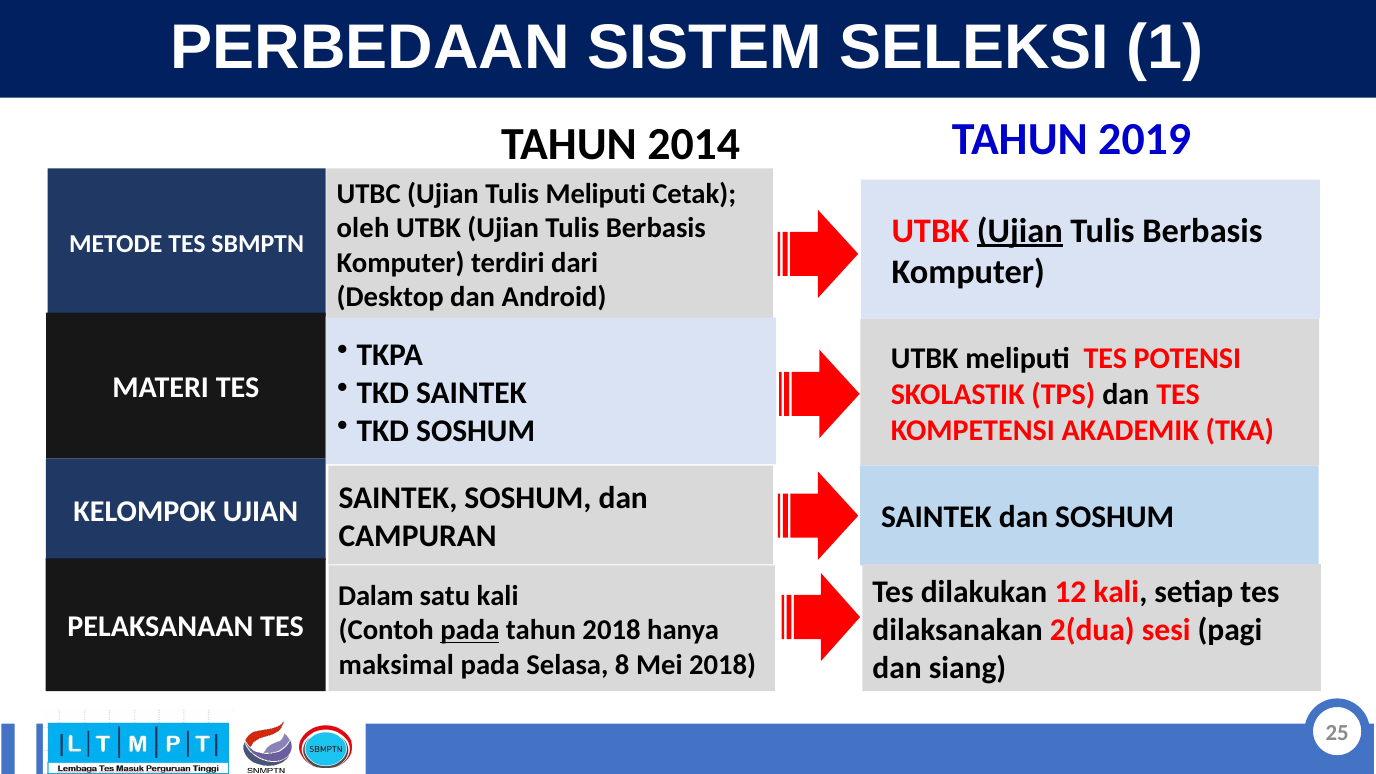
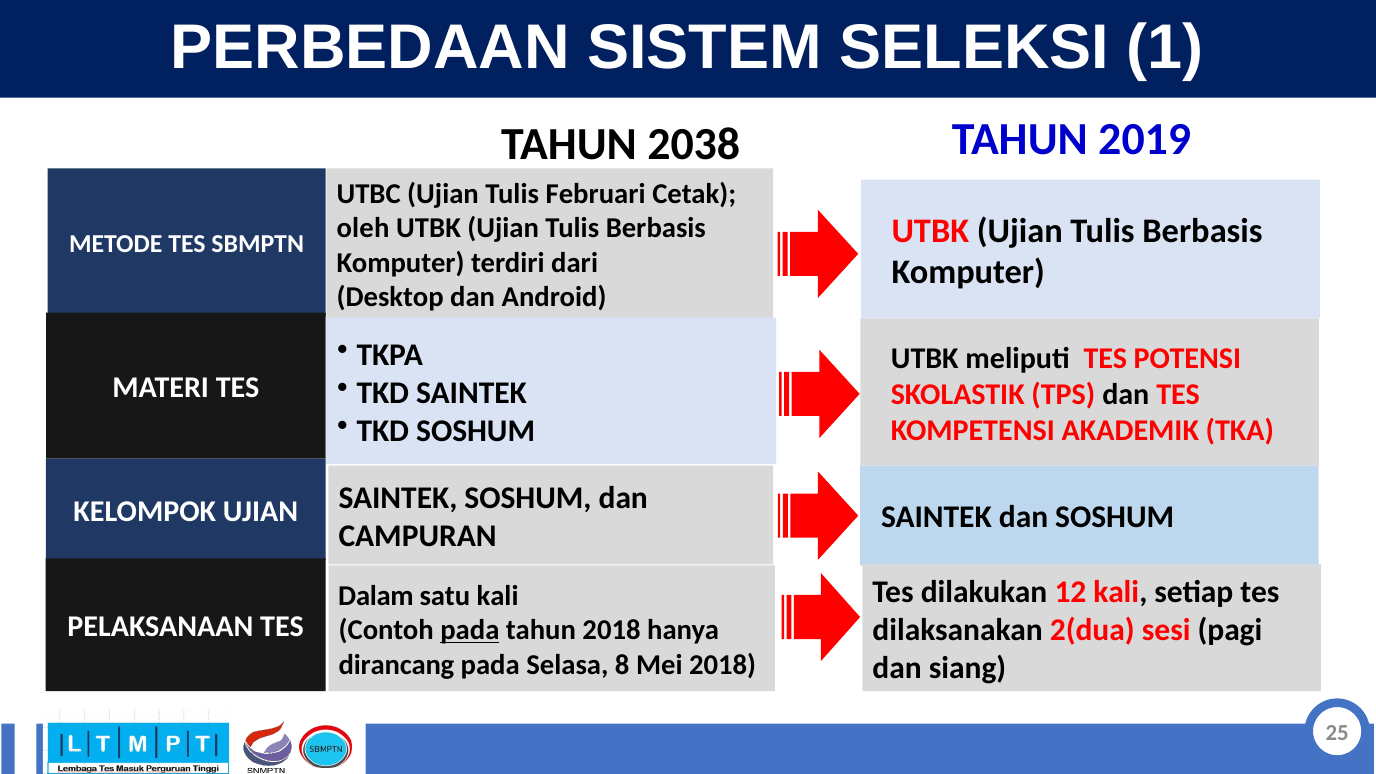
2014: 2014 -> 2038 (694, 144)
Tulis Meliputi: Meliputi -> Februari (596, 194)
Ujian underline: present -> none (1020, 231)
maksimal: maksimal -> dirancang (397, 665)
